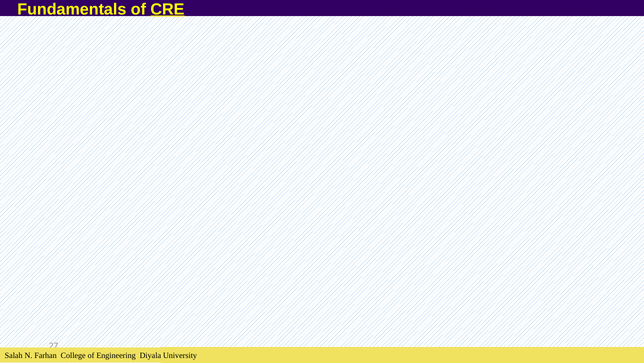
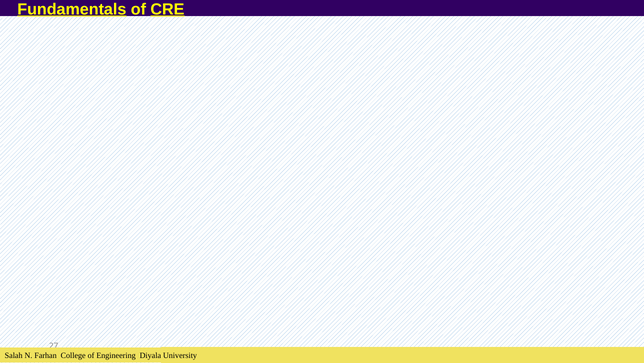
Fundamentals underline: none -> present (72, 9)
